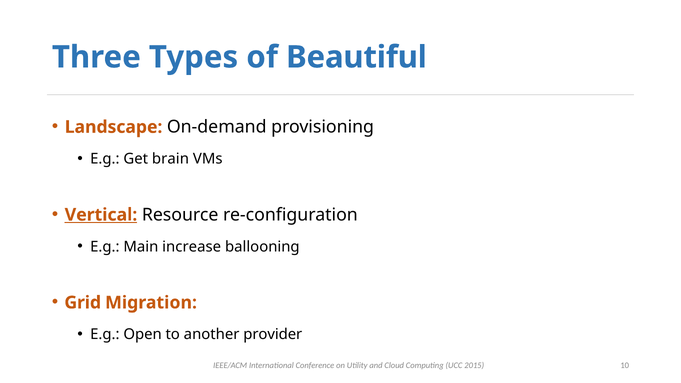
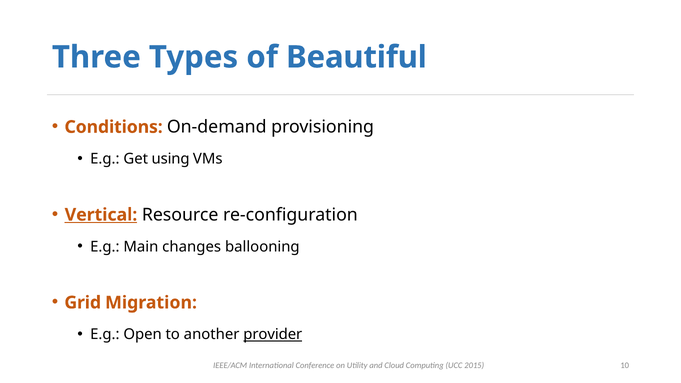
Landscape: Landscape -> Conditions (114, 127)
brain: brain -> using (171, 159)
increase: increase -> changes (192, 247)
provider underline: none -> present (273, 334)
